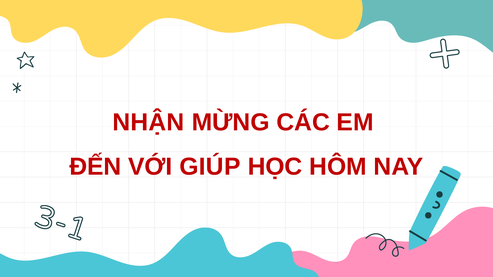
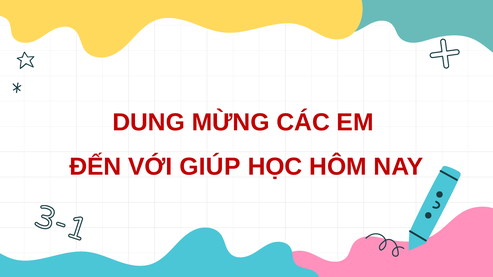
NHẬN: NHẬN -> DUNG (149, 123)
